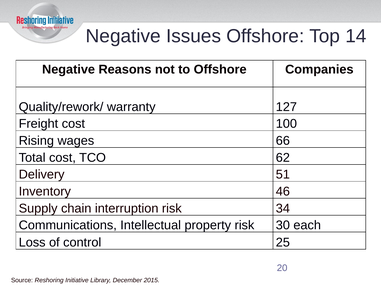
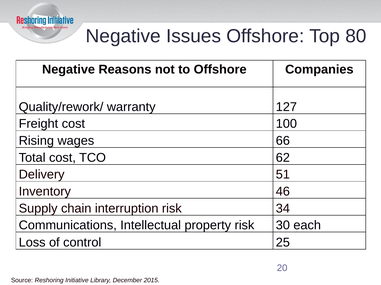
14: 14 -> 80 (356, 36)
